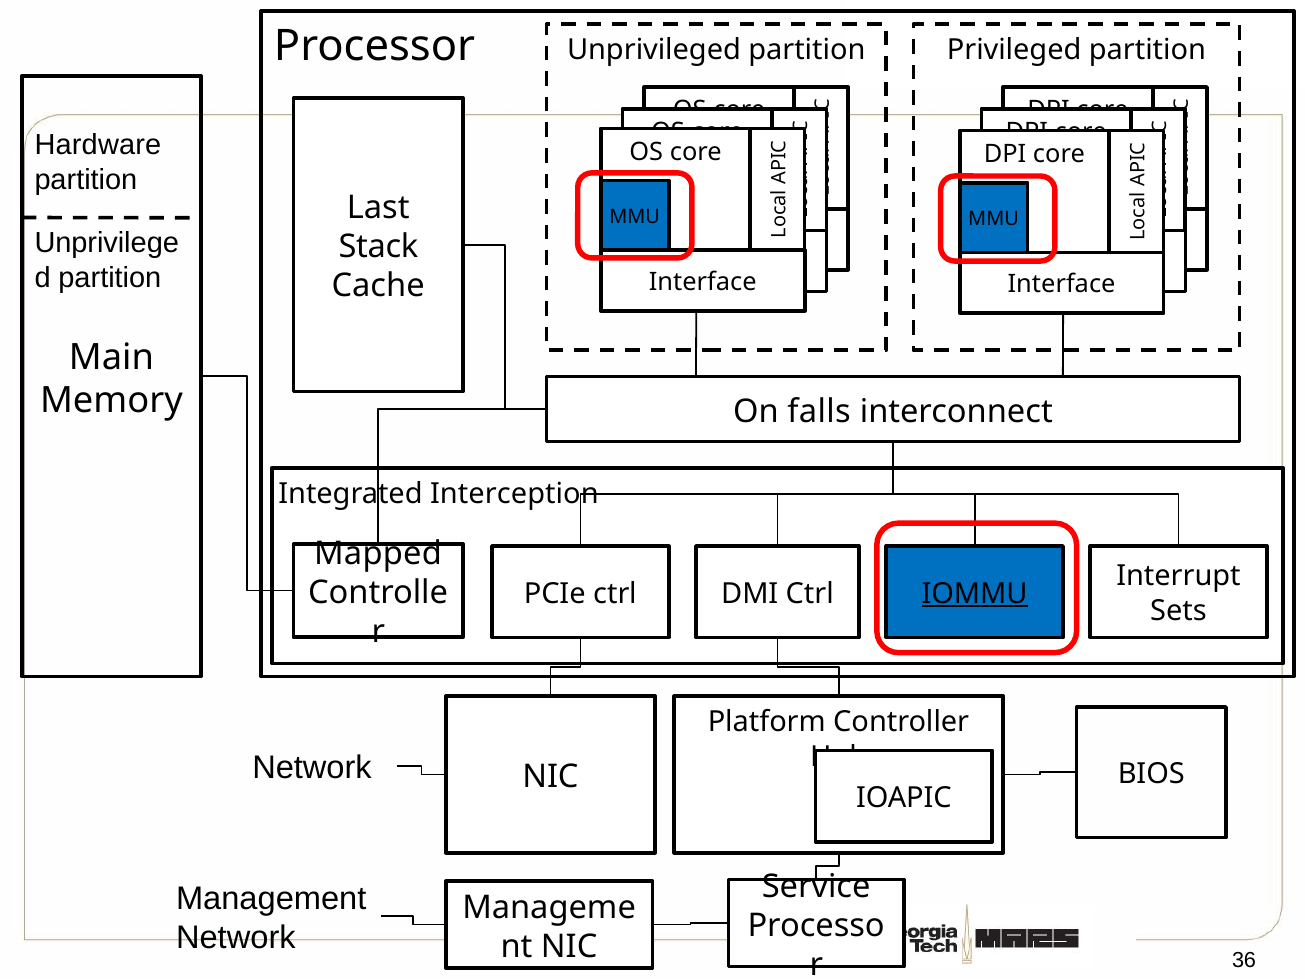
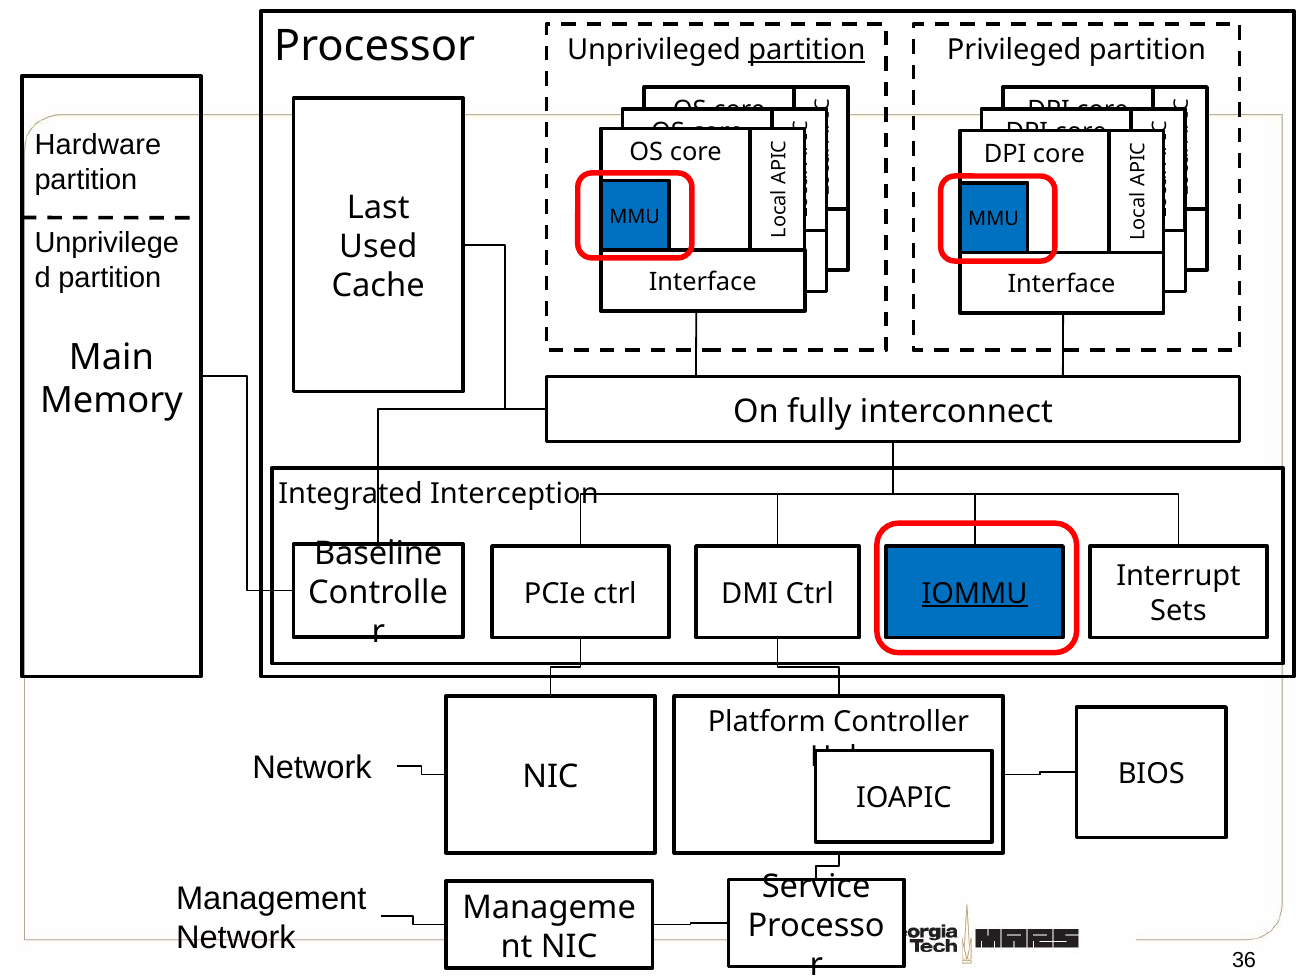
partition underline: none -> present (807, 50)
Stack: Stack -> Used (378, 247)
falls: falls -> fully (819, 411)
Mapped: Mapped -> Baseline (378, 554)
